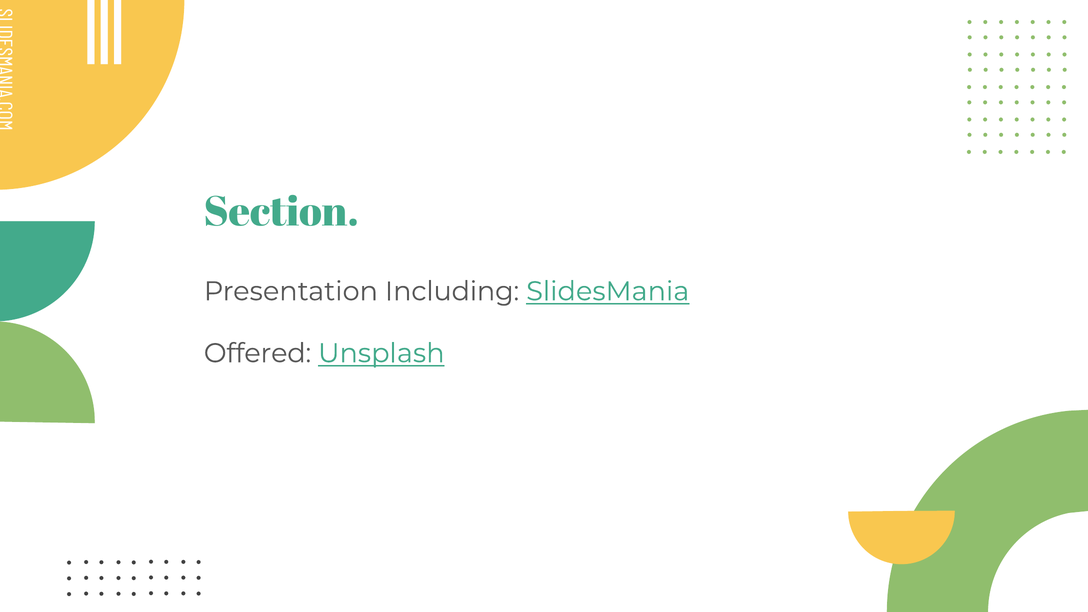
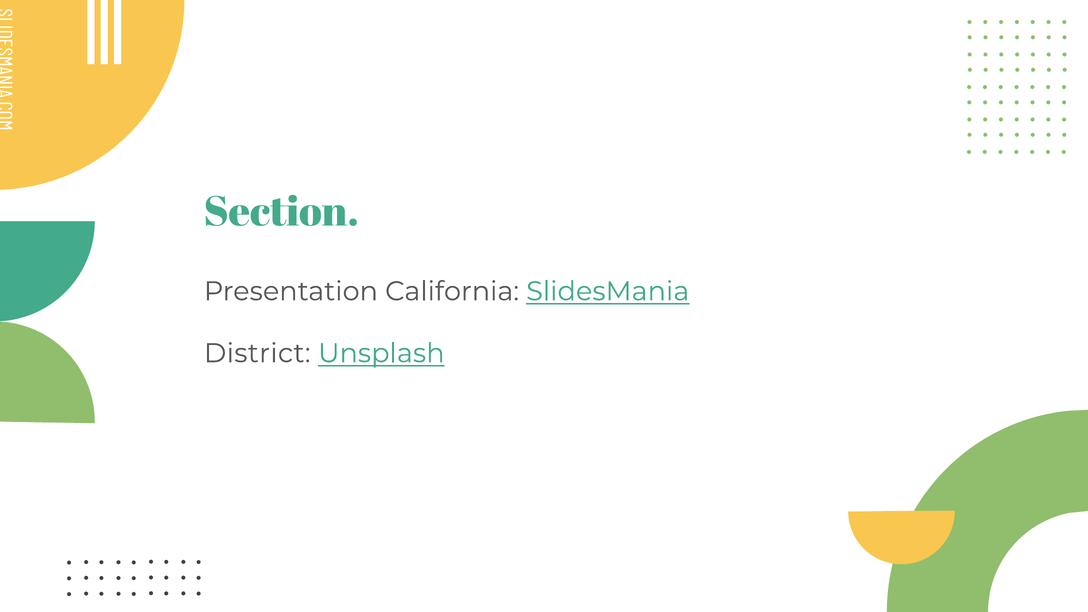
Including: Including -> California (452, 291)
Offered: Offered -> District (257, 353)
